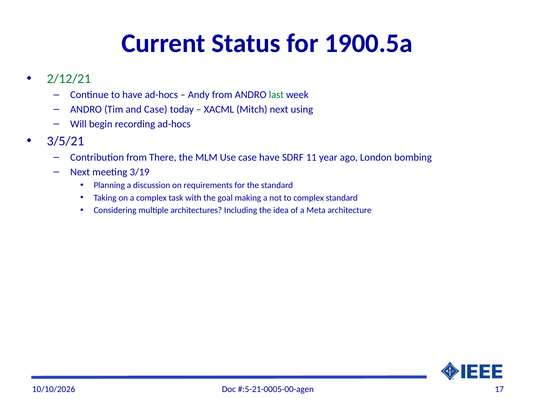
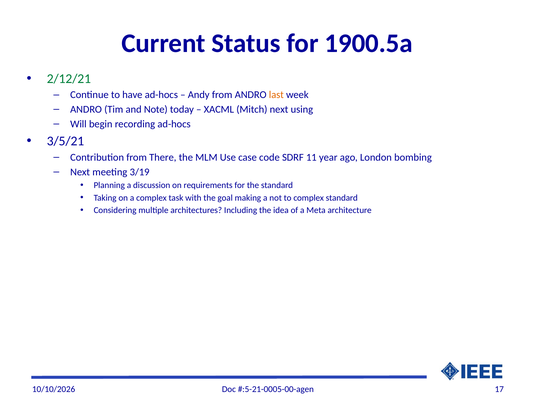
last colour: green -> orange (276, 95)
and Case: Case -> Note (156, 109)
case have: have -> code (269, 157)
